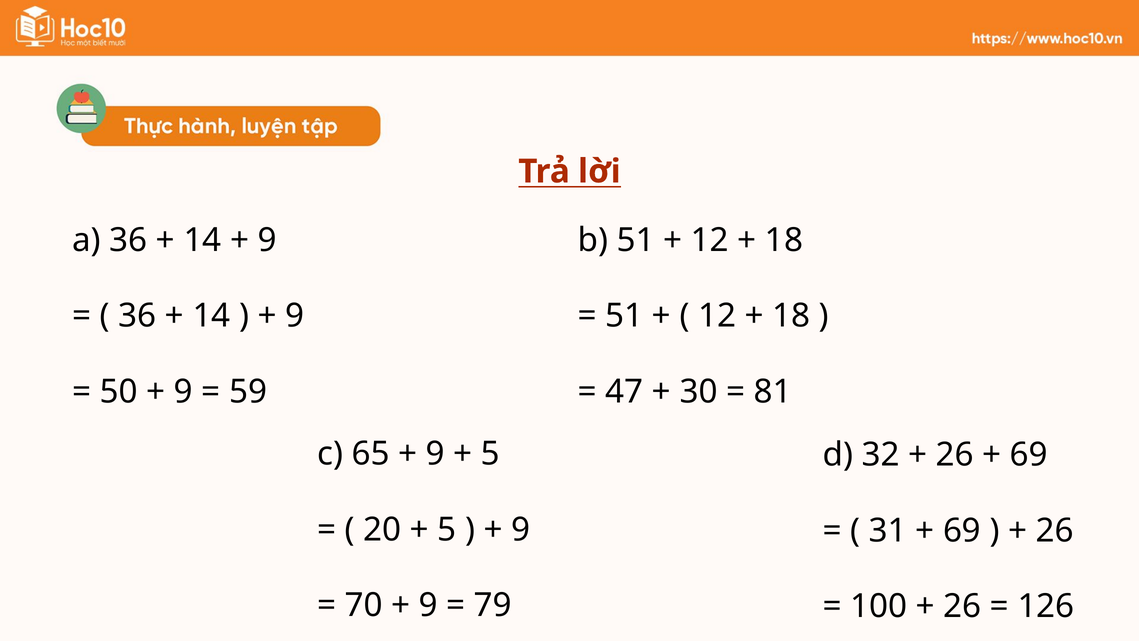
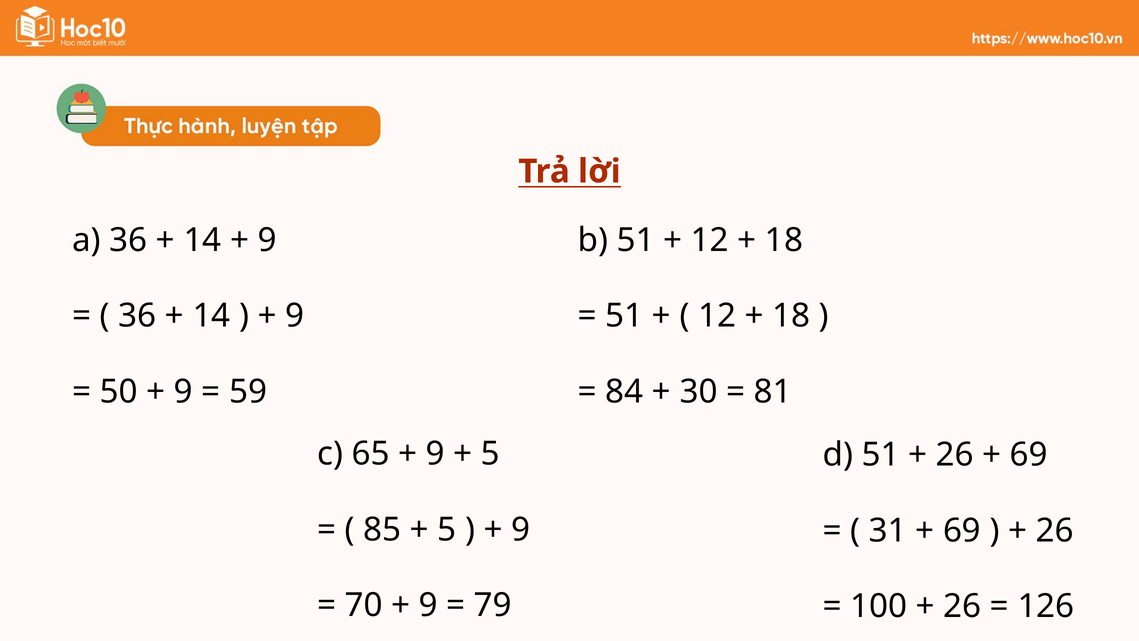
47: 47 -> 84 (624, 392)
d 32: 32 -> 51 (881, 455)
20: 20 -> 85 (382, 529)
